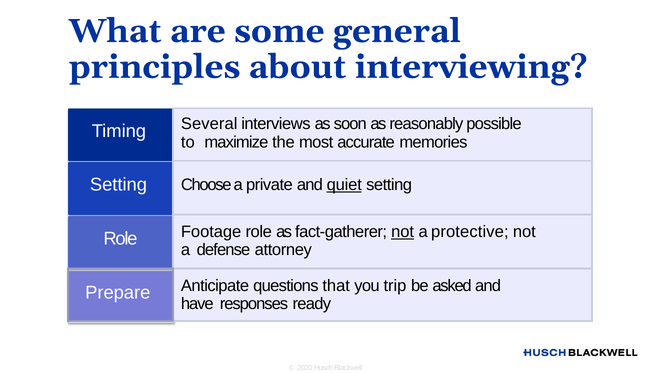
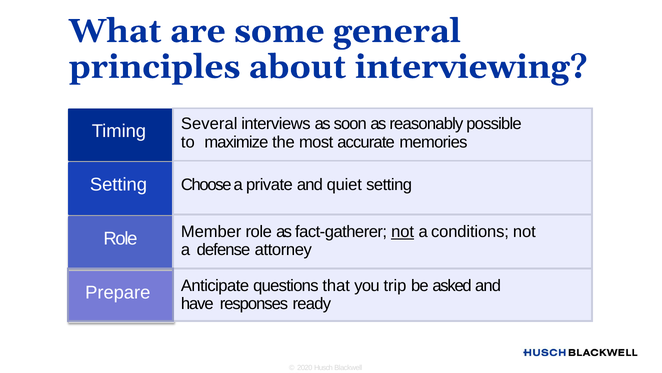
quiet underline: present -> none (344, 184)
Footage: Footage -> Member (211, 231)
protective: protective -> conditions (470, 231)
